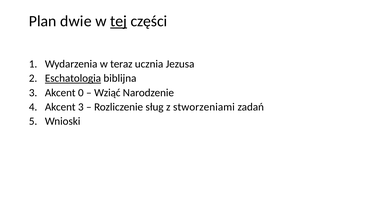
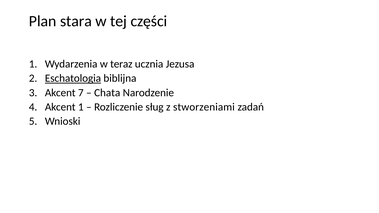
dwie: dwie -> stara (76, 21)
tej underline: present -> none (119, 21)
0: 0 -> 7 (81, 93)
Wziąć: Wziąć -> Chata (107, 93)
Akcent 3: 3 -> 1 (81, 107)
